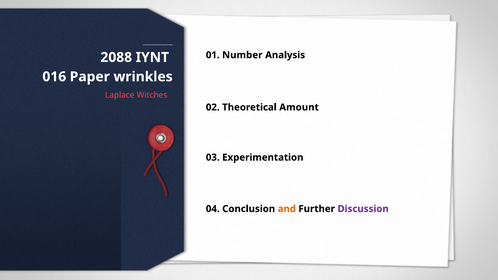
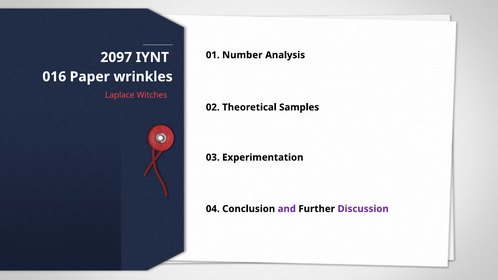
2088: 2088 -> 2097 (116, 57)
Amount: Amount -> Samples (299, 107)
and colour: orange -> purple (287, 209)
